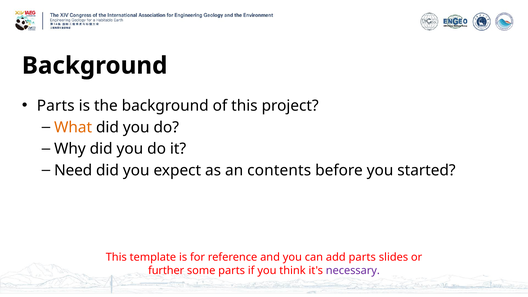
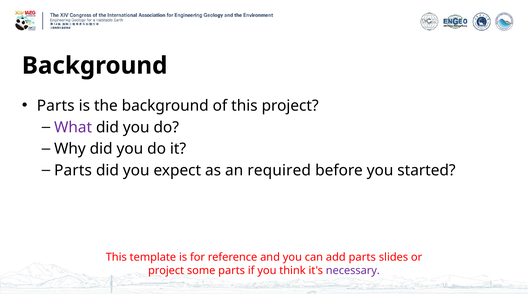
What colour: orange -> purple (73, 127)
Need: Need -> Parts (73, 170)
contents: contents -> required (279, 170)
further: further -> project (166, 271)
